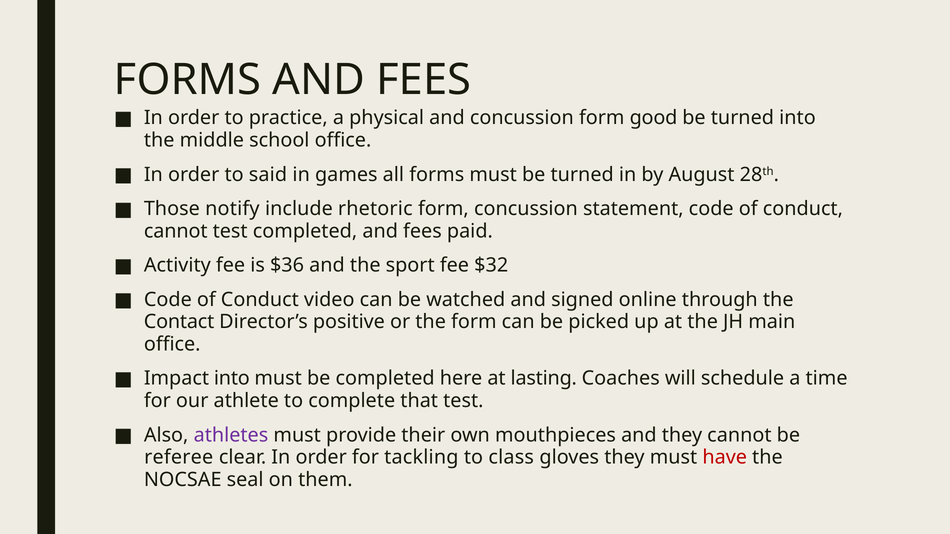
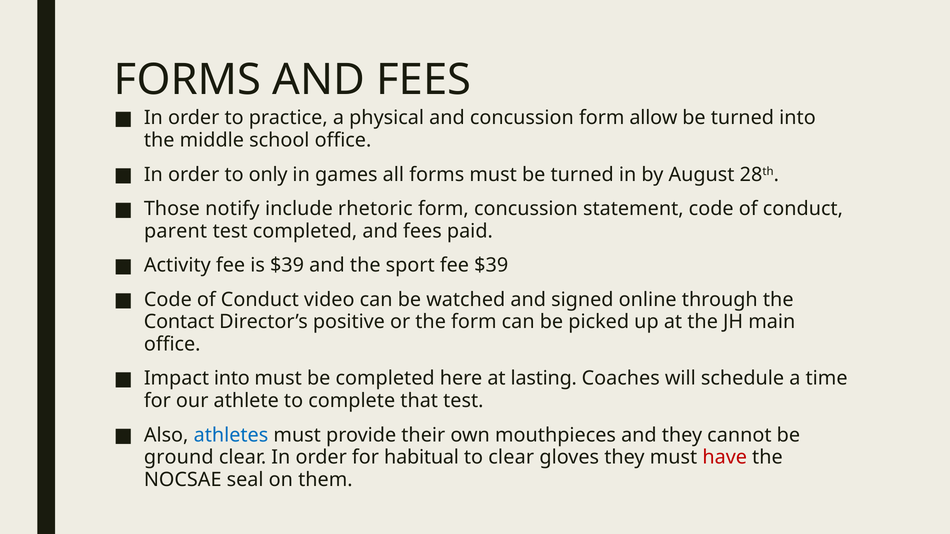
good: good -> allow (654, 118)
said: said -> only (268, 175)
cannot: cannot -> parent (176, 231)
is $36: $36 -> $39 (287, 266)
fee $32: $32 -> $39 (491, 266)
athletes colour: purple -> blue (231, 435)
referee: referee -> ground (179, 458)
tackling: tackling -> habitual (422, 458)
to class: class -> clear (511, 458)
